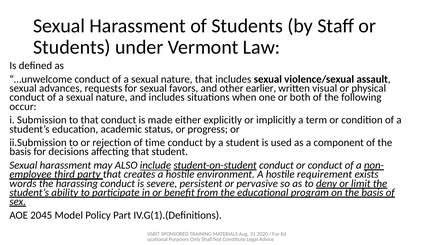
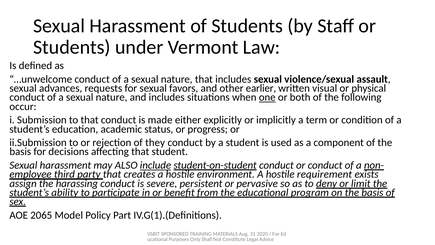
one underline: none -> present (267, 97)
time: time -> they (155, 143)
words: words -> assign (23, 183)
2045: 2045 -> 2065 (41, 215)
